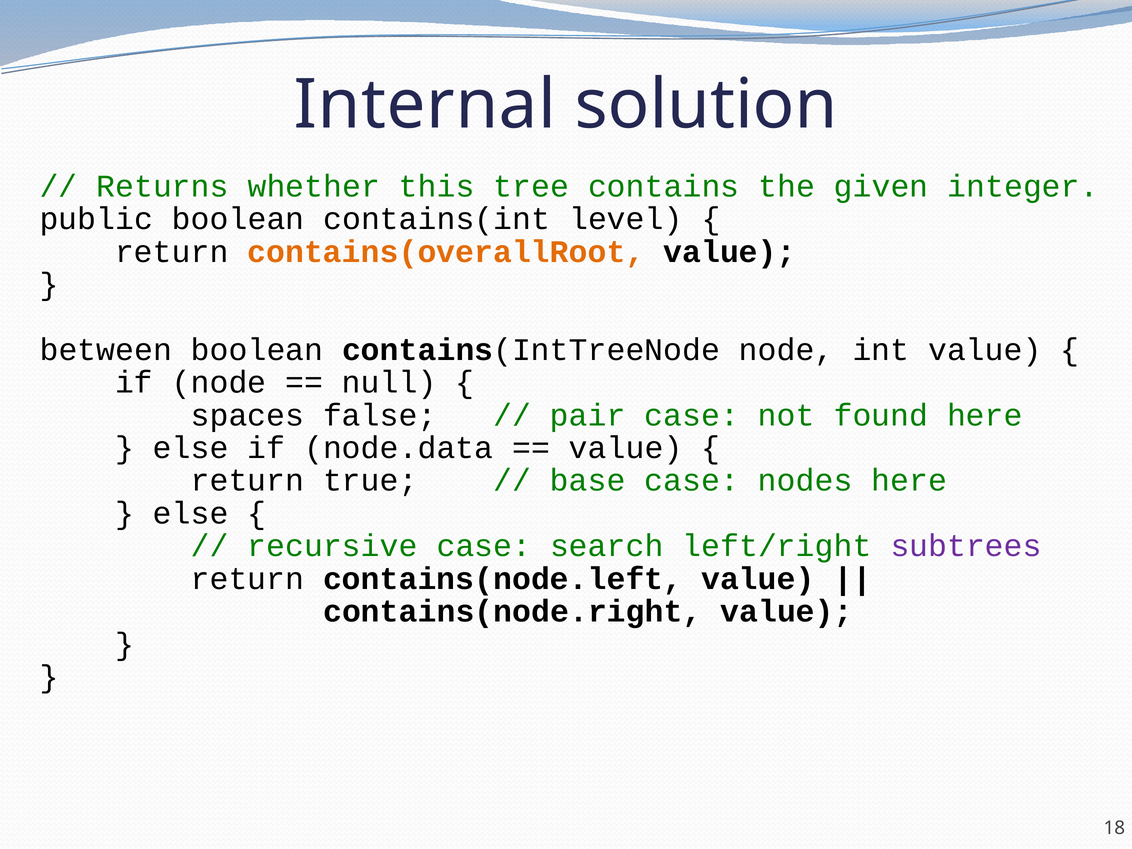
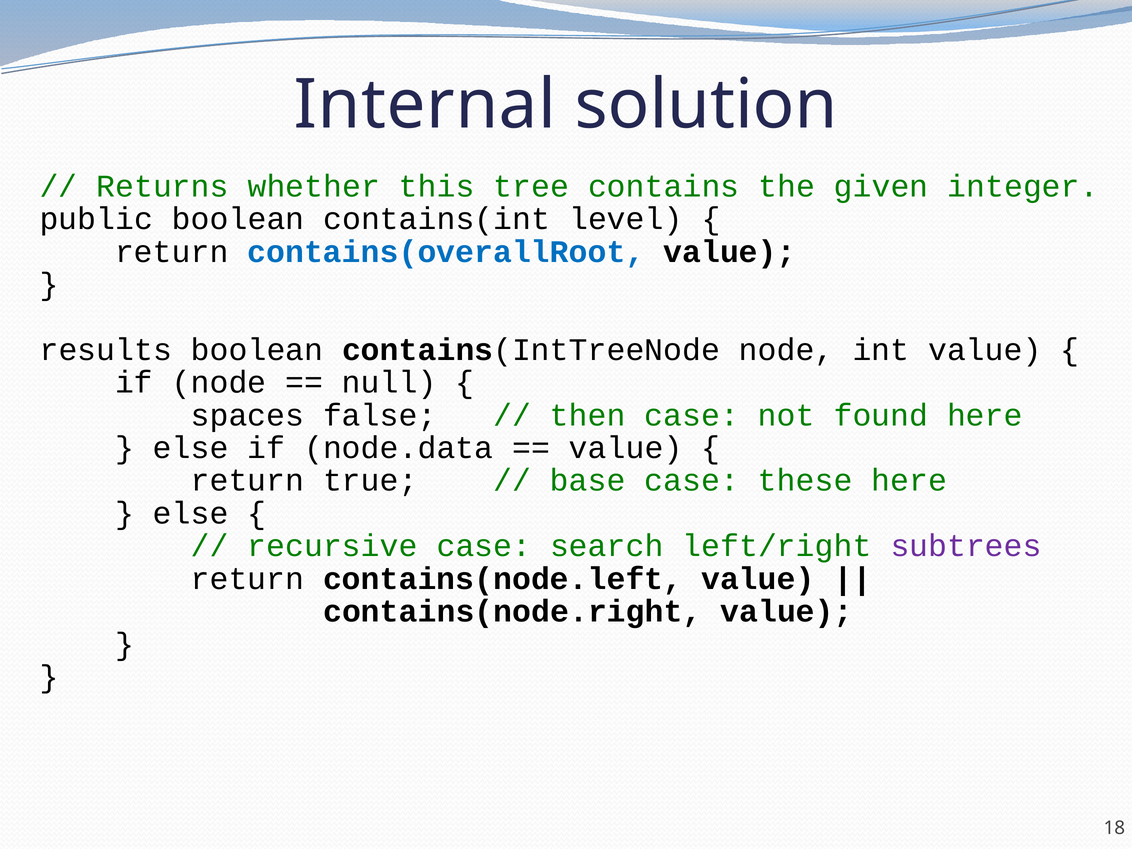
contains(overallRoot colour: orange -> blue (446, 252)
between: between -> results (106, 350)
pair: pair -> then (588, 415)
nodes: nodes -> these (805, 481)
